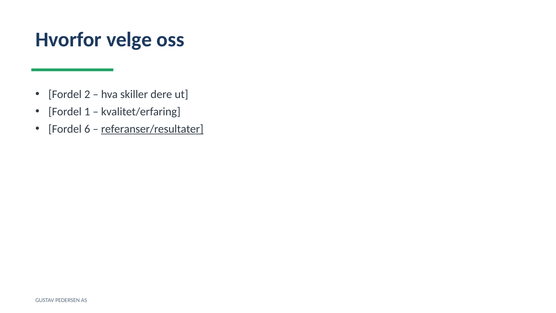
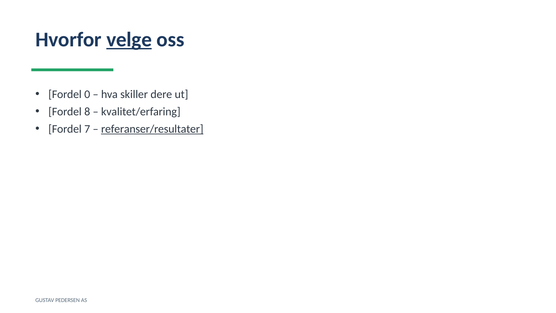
velge underline: none -> present (129, 40)
2: 2 -> 0 (87, 94)
1: 1 -> 8 (87, 112)
6: 6 -> 7 (87, 129)
